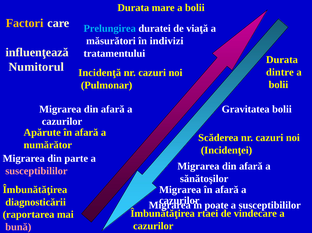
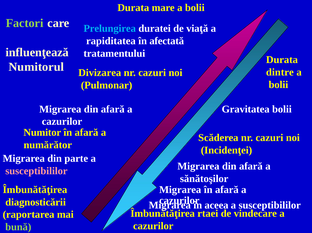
Factori colour: yellow -> light green (25, 23)
măsurători: măsurători -> rapiditatea (111, 41)
indivizi: indivizi -> afectată (167, 41)
Incidenţă: Incidenţă -> Divizarea (100, 73)
Apărute: Apărute -> Numitor (42, 133)
poate: poate -> aceea (216, 206)
bună colour: pink -> light green (18, 228)
